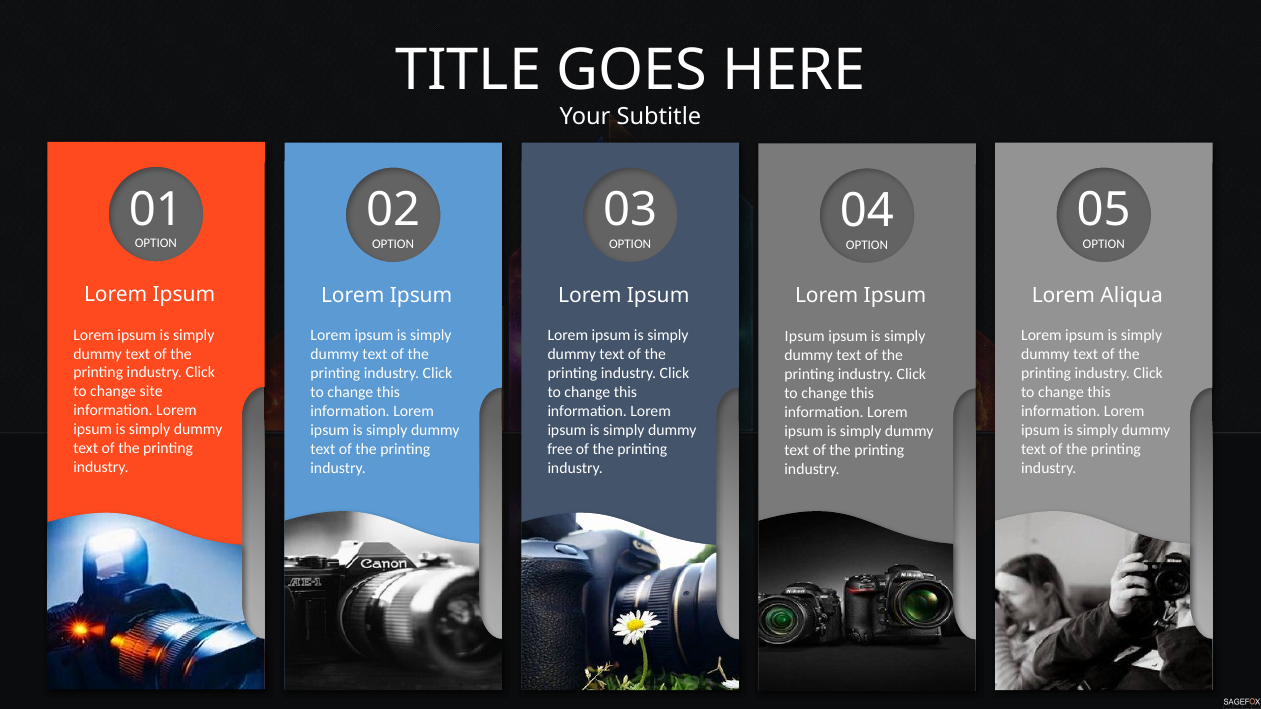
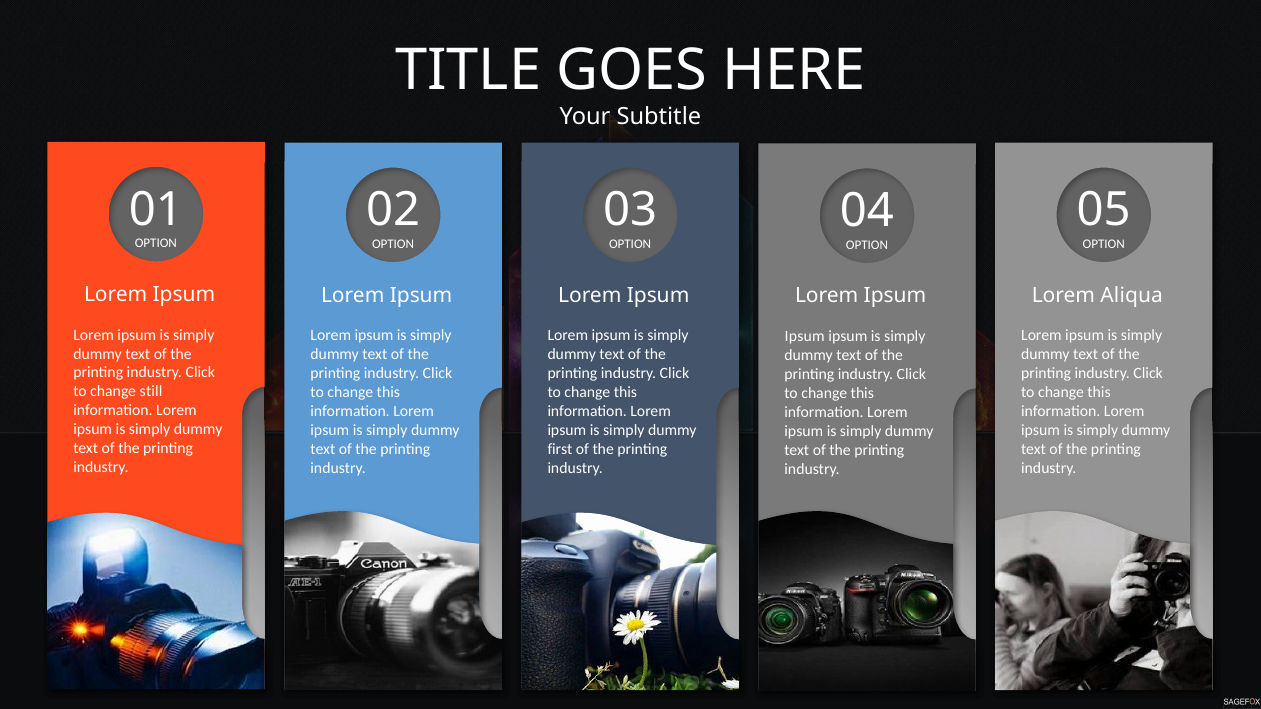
site: site -> still (151, 392)
free: free -> first (560, 449)
